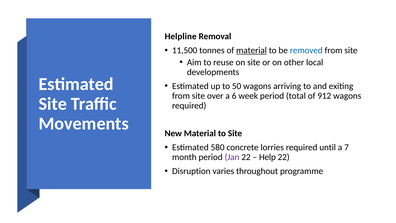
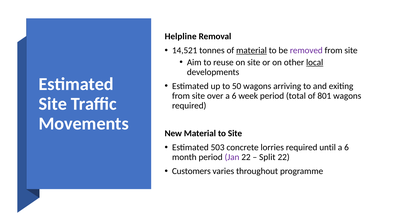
11,500: 11,500 -> 14,521 (185, 50)
removed colour: blue -> purple (306, 50)
local underline: none -> present (315, 62)
912: 912 -> 801 (324, 96)
580: 580 -> 503 (218, 147)
7: 7 -> 6 (347, 147)
Help: Help -> Split (267, 157)
Disruption: Disruption -> Customers (191, 171)
